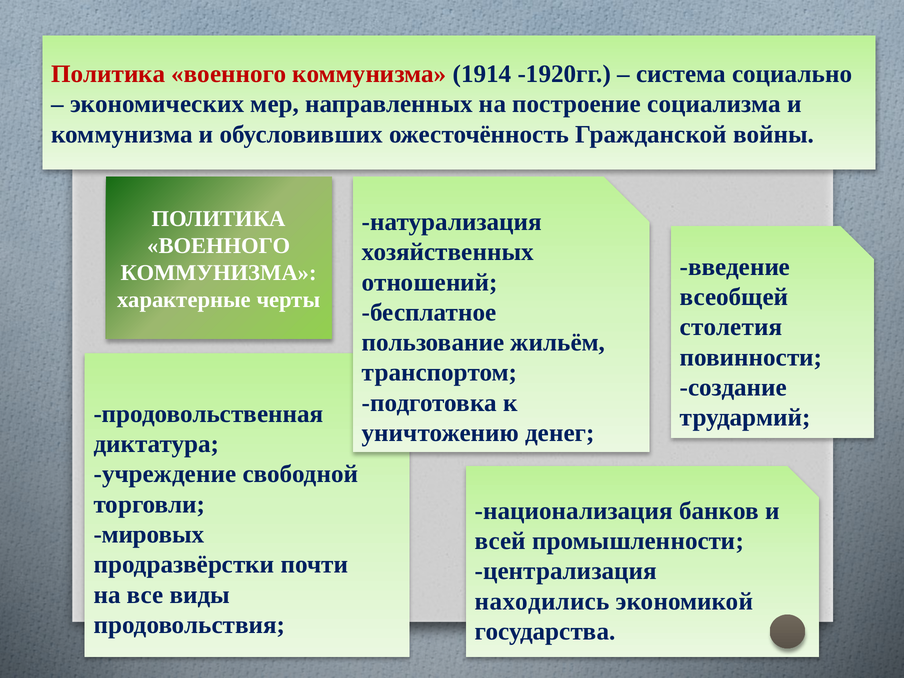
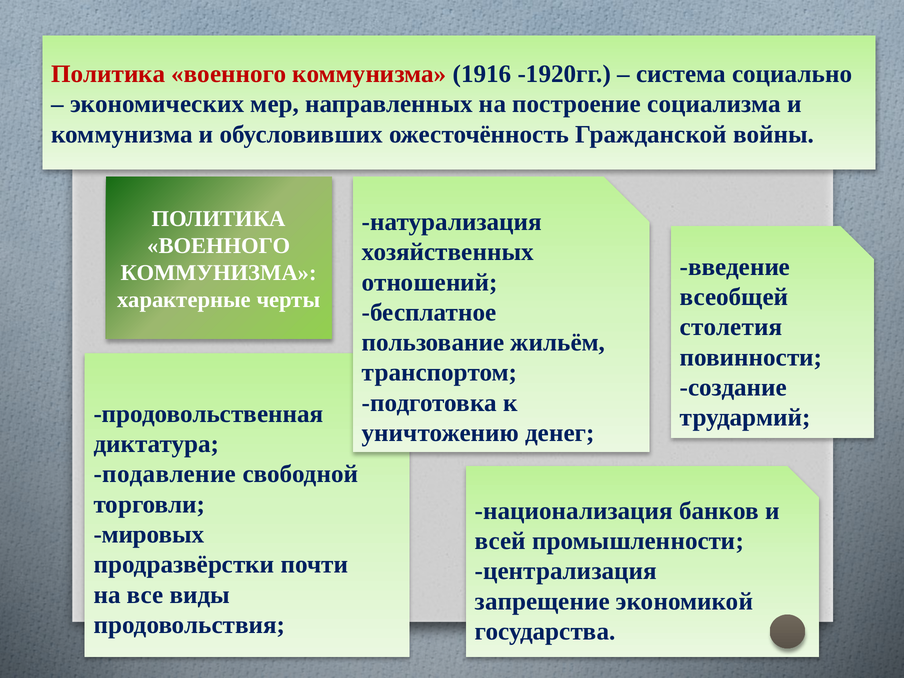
1914: 1914 -> 1916 (482, 74)
учреждение: учреждение -> подавление (165, 474)
находились: находились -> запрещение (542, 601)
